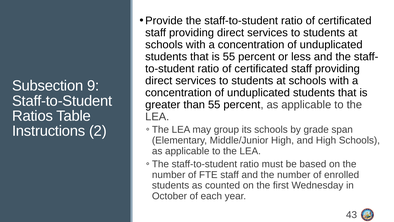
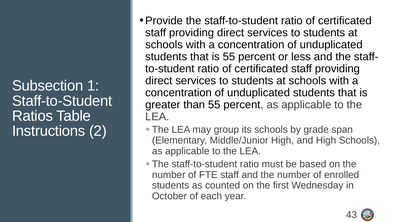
9: 9 -> 1 (93, 86)
